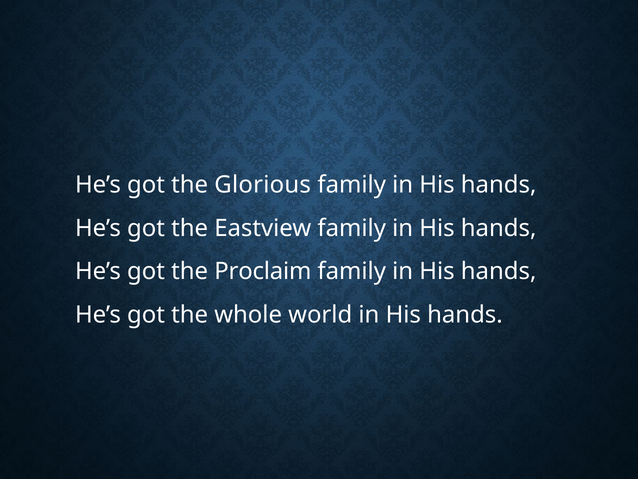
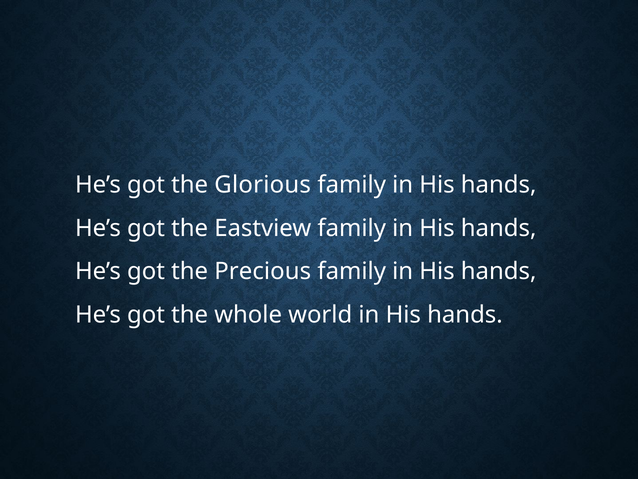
Proclaim: Proclaim -> Precious (263, 271)
